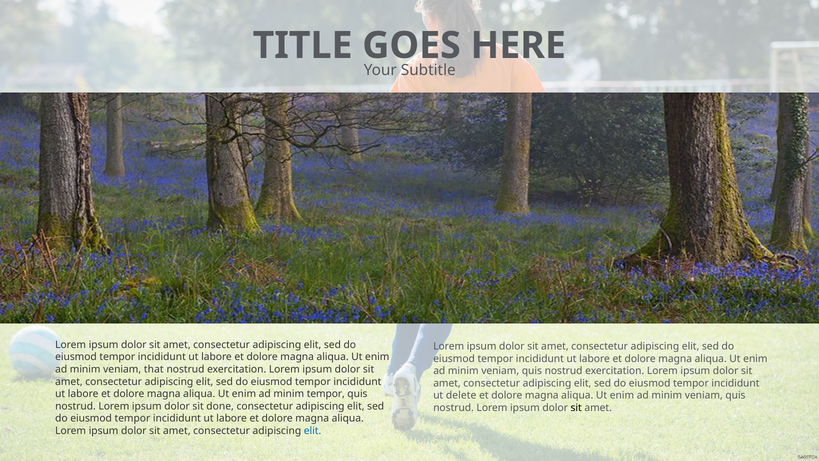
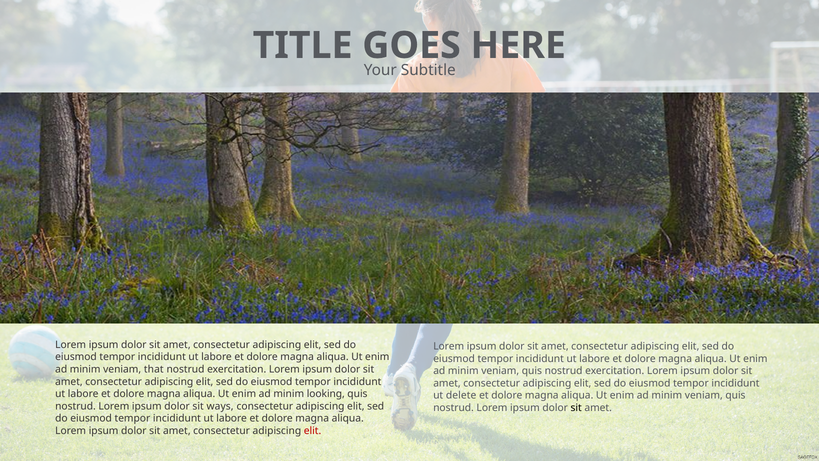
minim tempor: tempor -> looking (326, 394)
done: done -> ways (220, 406)
elit colour: blue -> red (313, 431)
